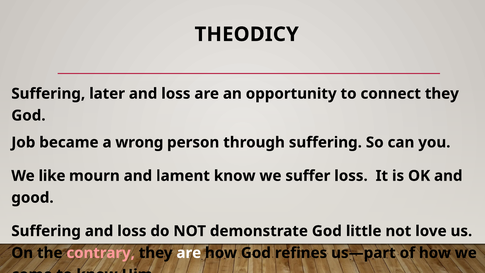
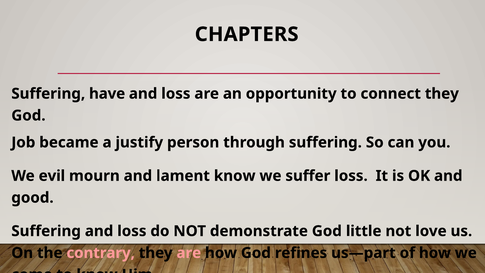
THEODICY: THEODICY -> CHAPTERS (247, 34)
later: later -> have (107, 94)
wrong: wrong -> justify (139, 142)
like: like -> evil (52, 176)
are colour: white -> pink (189, 253)
